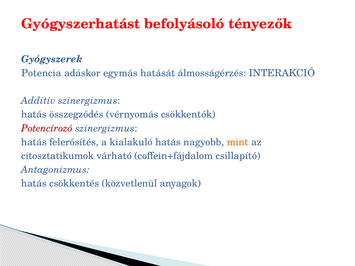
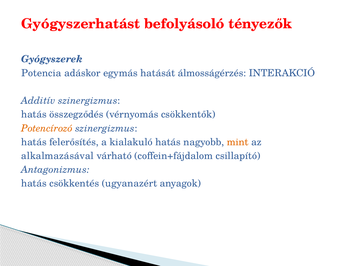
Potencírozó colour: red -> orange (47, 128)
citosztatikumok: citosztatikumok -> alkalmazásával (58, 156)
közvetlenül: közvetlenül -> ugyanazért (129, 184)
